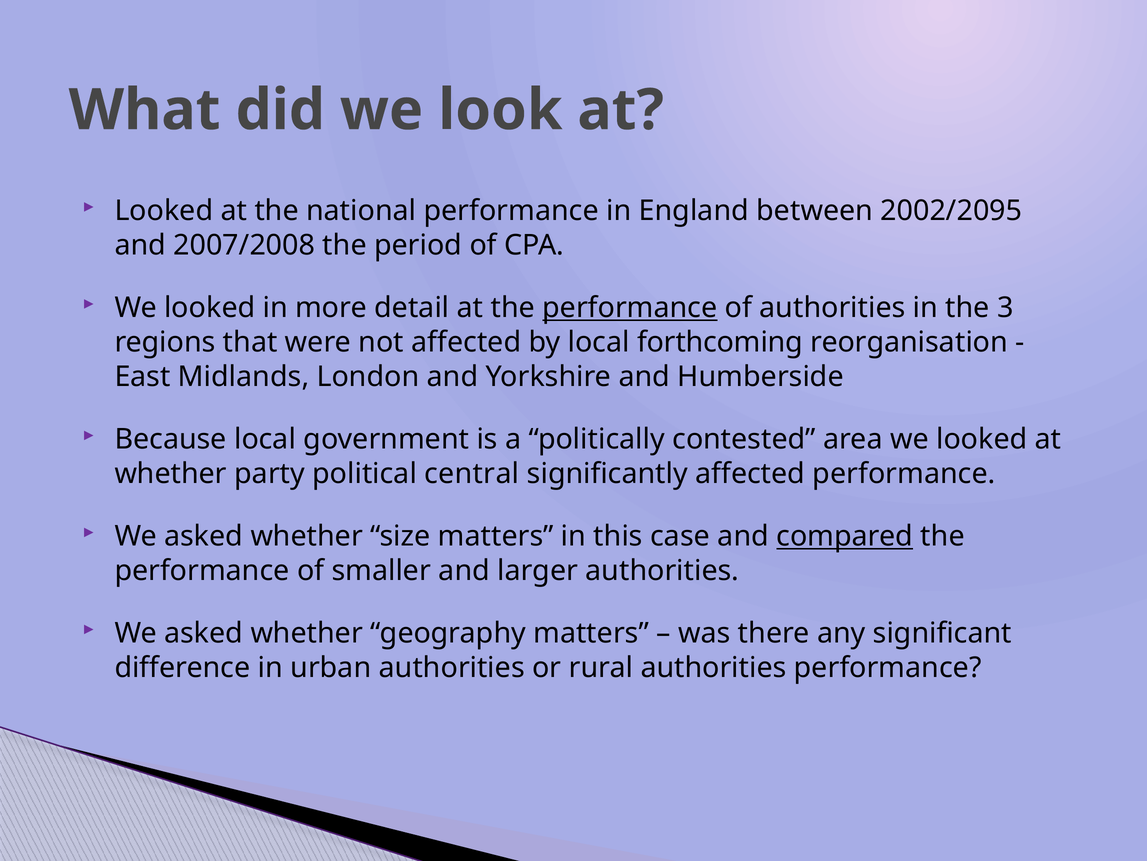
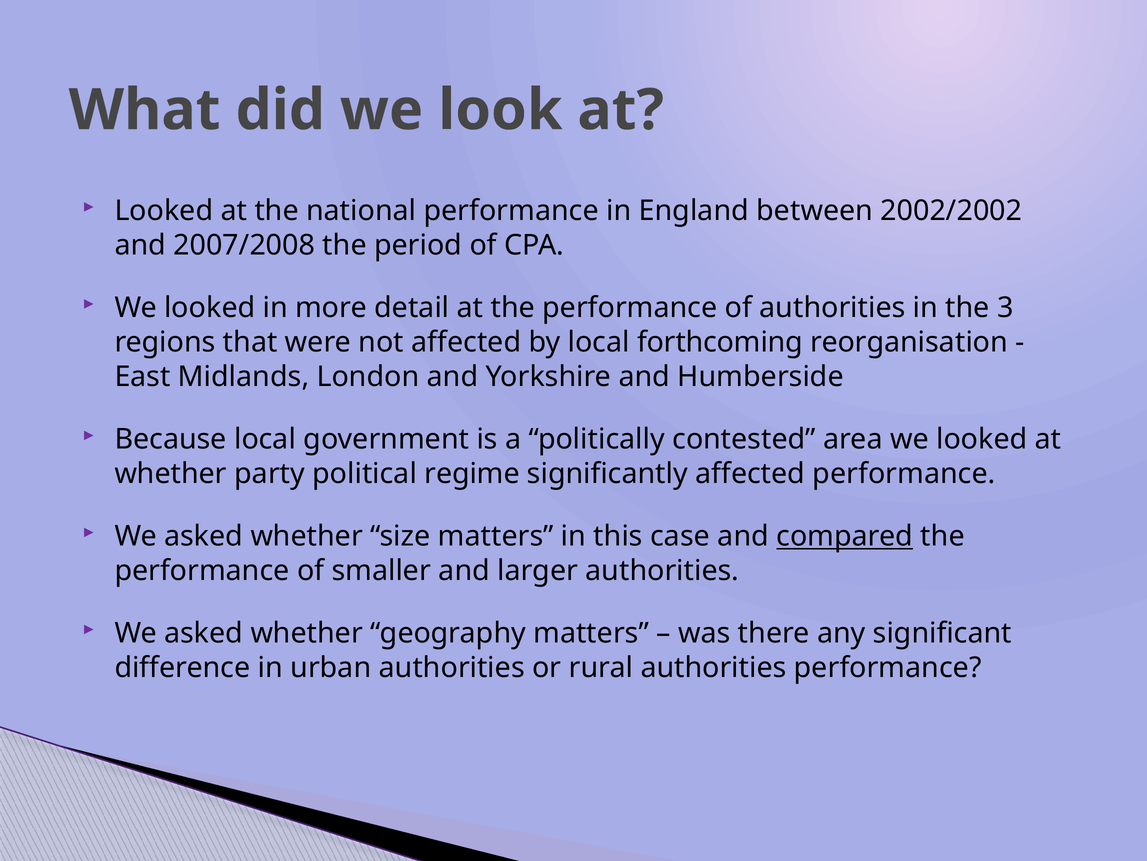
2002/2095: 2002/2095 -> 2002/2002 (951, 211)
performance underline: present -> none (630, 308)
central: central -> regime (472, 473)
